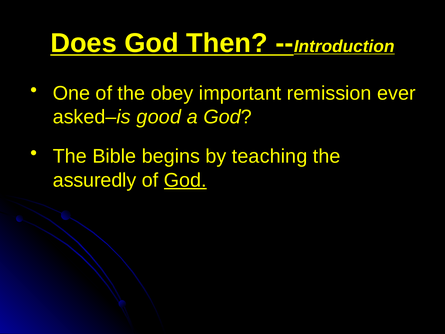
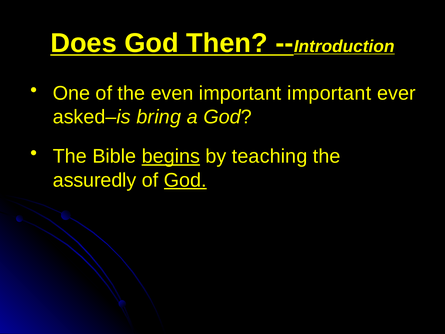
obey: obey -> even (172, 93)
important remission: remission -> important (329, 93)
good: good -> bring (159, 117)
begins underline: none -> present (171, 156)
